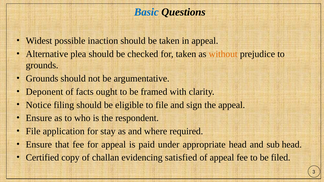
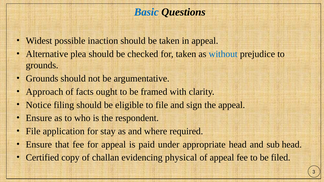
without colour: orange -> blue (223, 54)
Deponent: Deponent -> Approach (45, 92)
satisfied: satisfied -> physical (181, 158)
